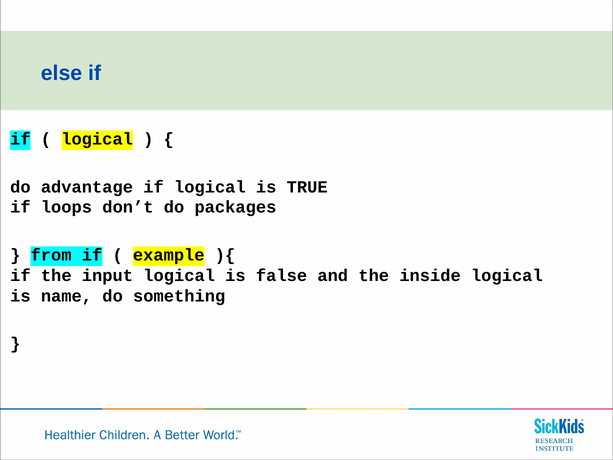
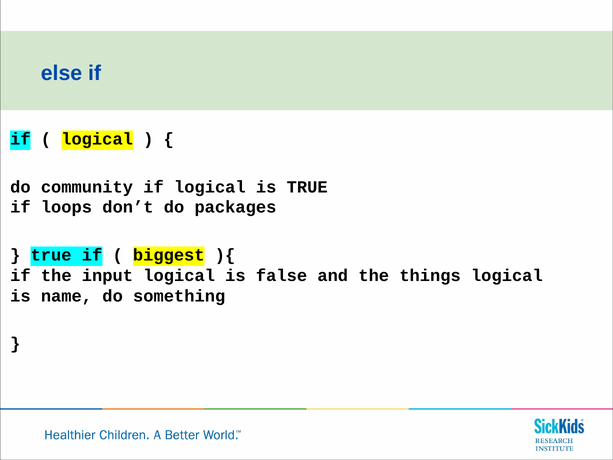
advantage: advantage -> community (87, 187)
from: from -> true (51, 255)
example: example -> biggest (169, 255)
inside: inside -> things (430, 275)
